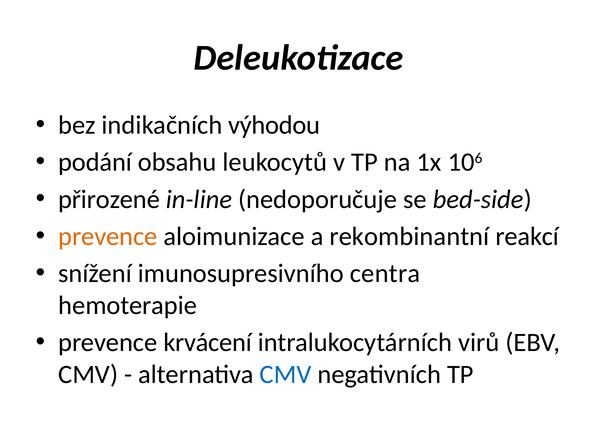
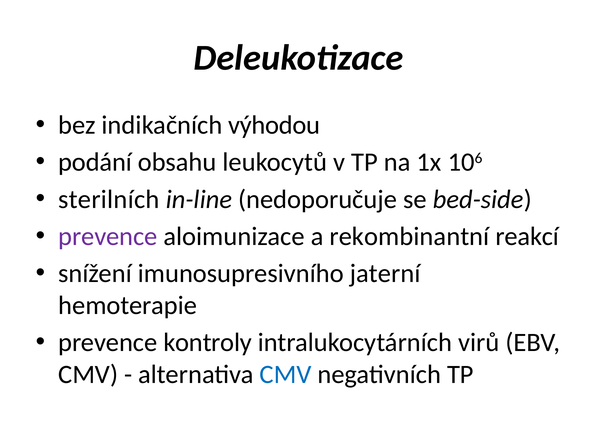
přirozené: přirozené -> sterilních (109, 200)
prevence colour: orange -> purple (108, 237)
centra: centra -> jaterní (385, 274)
krvácení: krvácení -> kontroly (208, 343)
